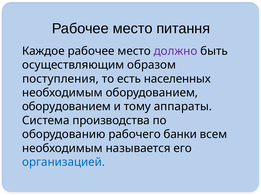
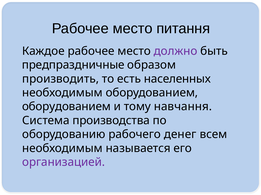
осуществляющим: осуществляющим -> предпраздничные (73, 65)
поступления: поступления -> производить (61, 79)
аппараты: аппараты -> навчання (183, 107)
банки: банки -> денег (180, 135)
организацией colour: blue -> purple (64, 163)
